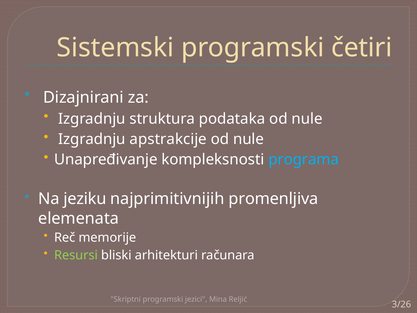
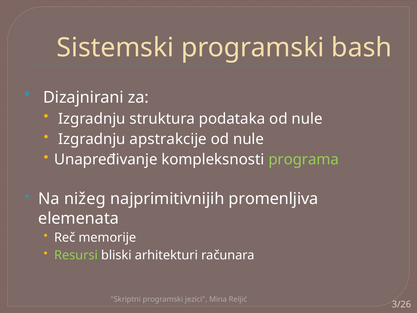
četiri: četiri -> bash (362, 48)
programa colour: light blue -> light green (304, 159)
jeziku: jeziku -> nižeg (85, 199)
